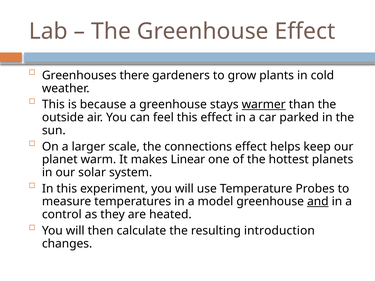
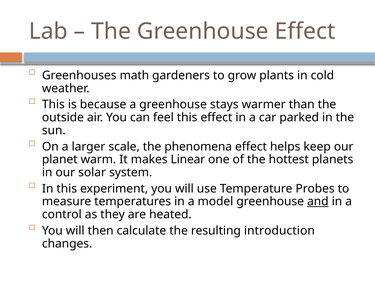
there: there -> math (134, 75)
warmer underline: present -> none (264, 105)
connections: connections -> phenomena (198, 147)
